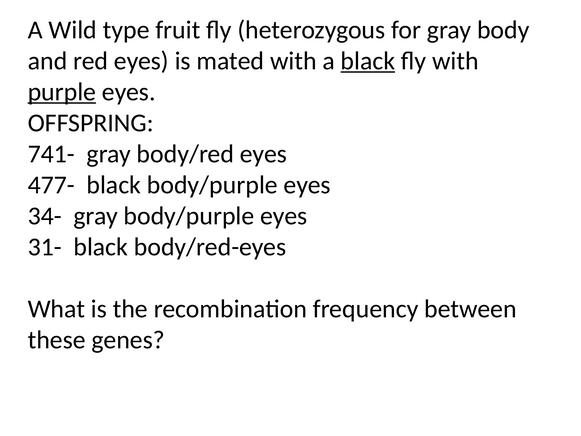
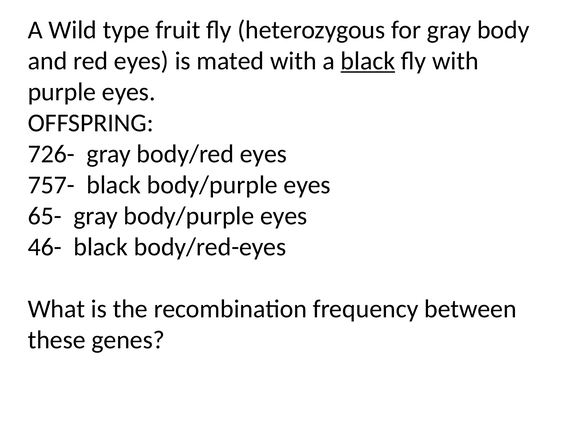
purple underline: present -> none (62, 92)
741-: 741- -> 726- (51, 154)
477-: 477- -> 757- (51, 185)
34-: 34- -> 65- (45, 216)
31-: 31- -> 46- (45, 247)
